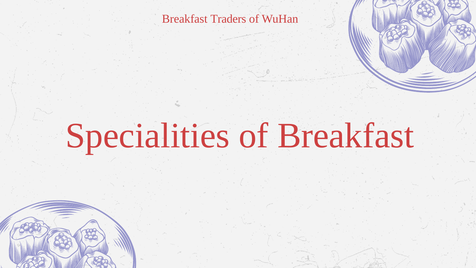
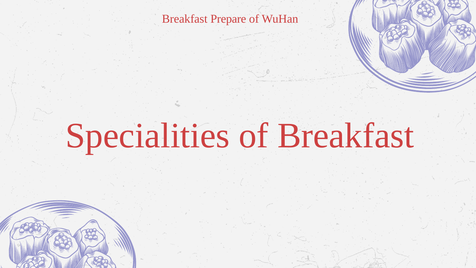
Traders: Traders -> Prepare (228, 19)
